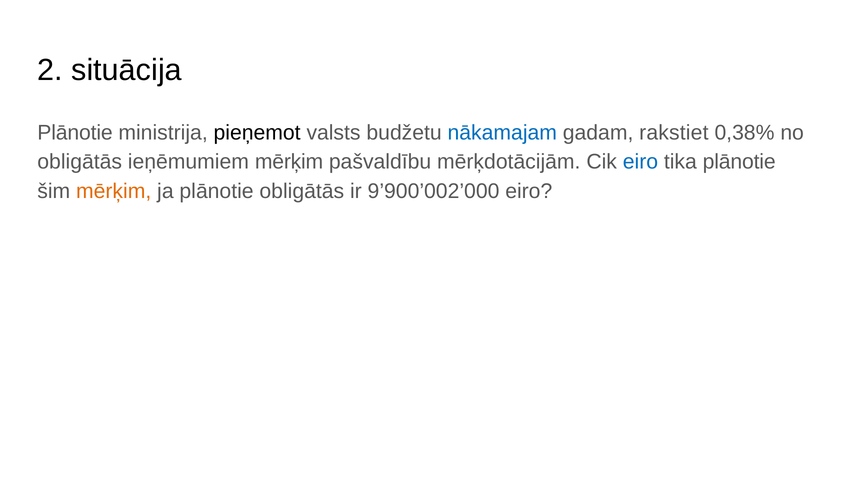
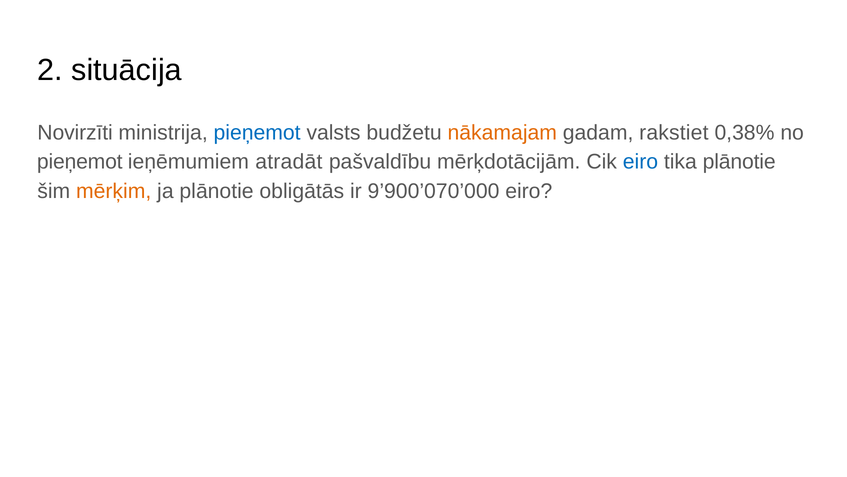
Plānotie: Plānotie -> Novirzīti (75, 132)
pieņemot colour: black -> blue (257, 132)
nākamajam colour: blue -> orange (502, 132)
obligātās: obligātās -> pieņemot (80, 162)
ieņēmumiem mērķim: mērķim -> atradāt (289, 162)
9’900’002’000: 9’900’002’000 -> 9’900’070’000 (434, 191)
